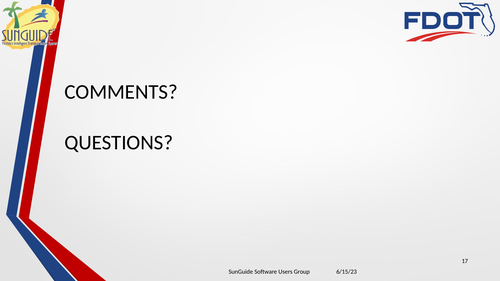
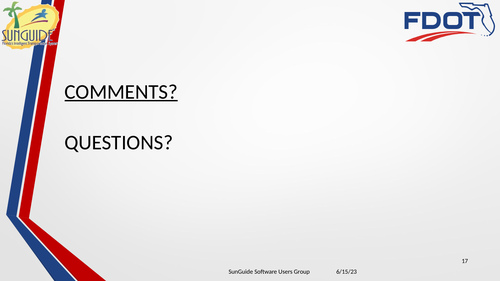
COMMENTS underline: none -> present (121, 92)
